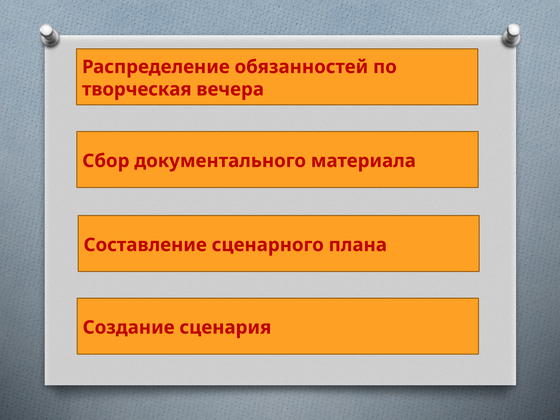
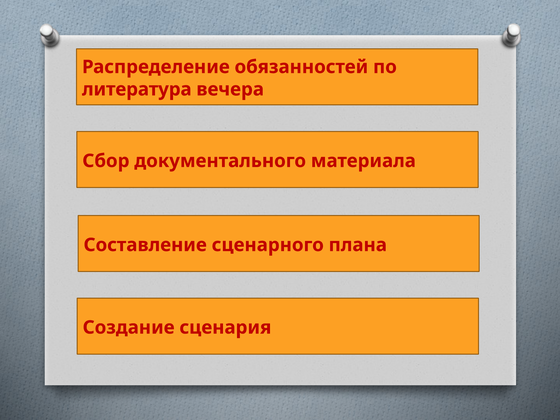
творческая: творческая -> литература (137, 89)
